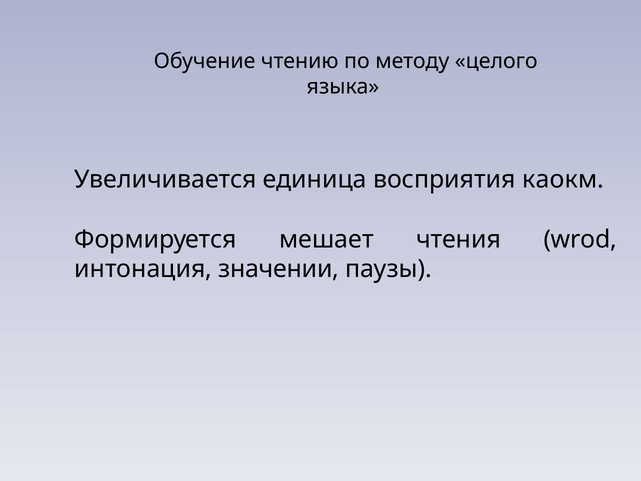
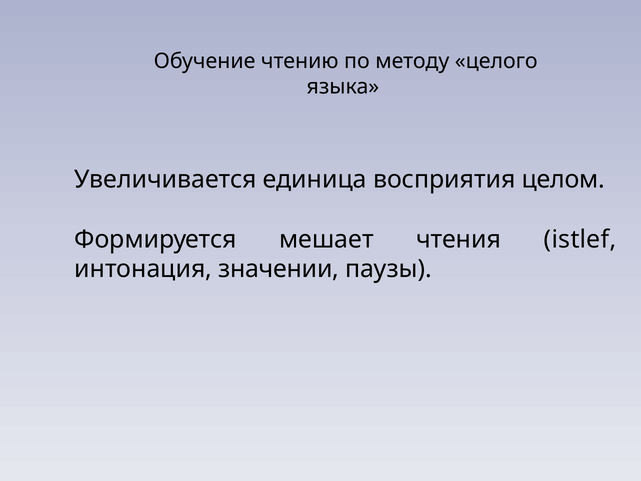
каокм: каокм -> целом (563, 179)
wrod: wrod -> istlef (580, 239)
